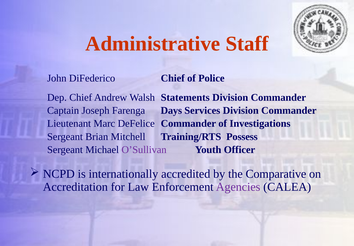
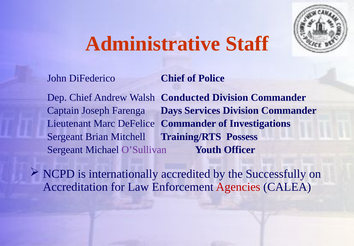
Statements: Statements -> Conducted (185, 97)
Comparative: Comparative -> Successfully (276, 174)
Agencies colour: purple -> red (238, 187)
